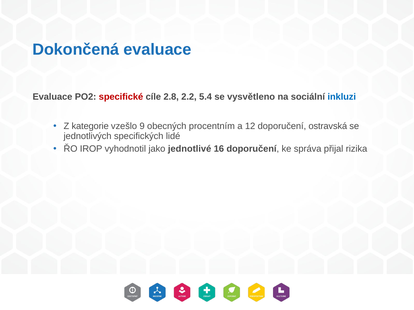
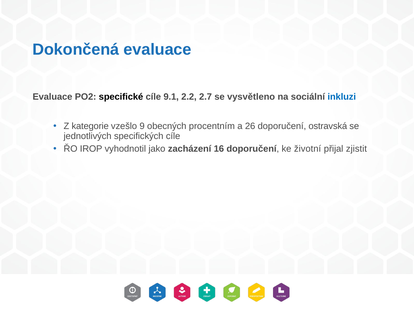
specifické colour: red -> black (121, 97)
2.8: 2.8 -> 9.1 (171, 97)
5.4: 5.4 -> 2.7 (206, 97)
12: 12 -> 26 (250, 126)
specifických lidé: lidé -> cíle (173, 136)
jednotlivé: jednotlivé -> zacházení (190, 149)
správa: správa -> životní (308, 149)
rizika: rizika -> zjistit (356, 149)
